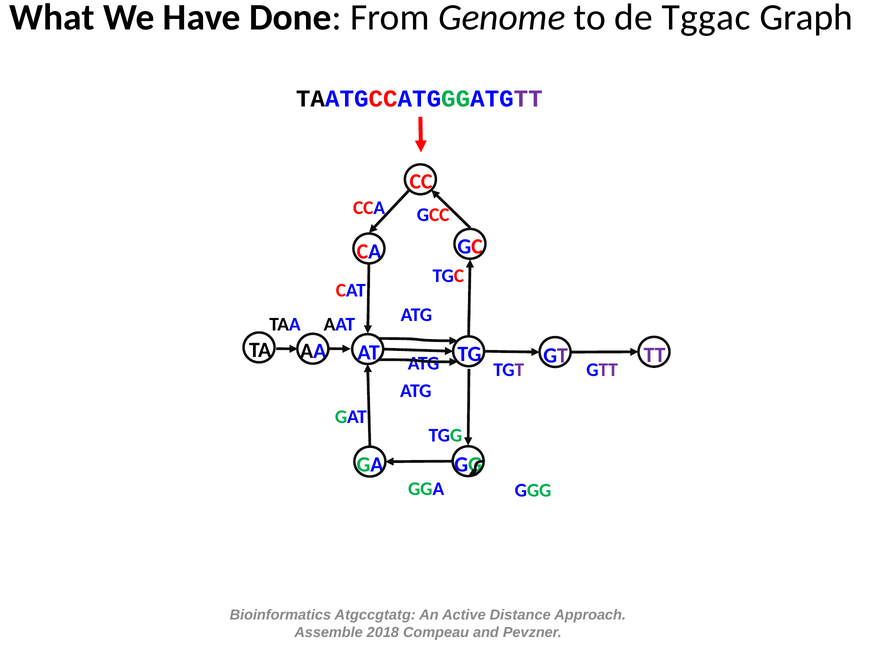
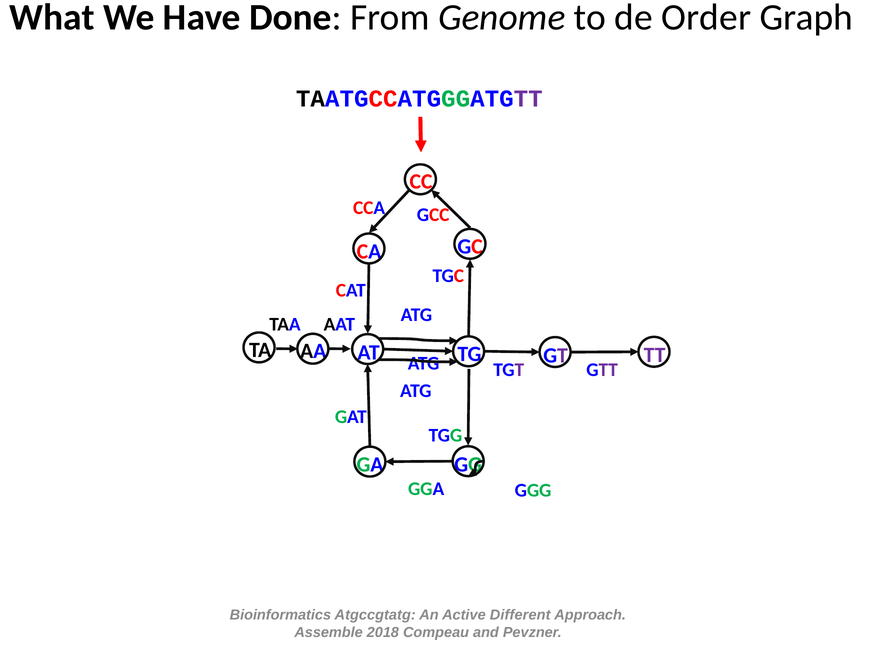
Tggac: Tggac -> Order (706, 17)
Distance: Distance -> Different (520, 615)
